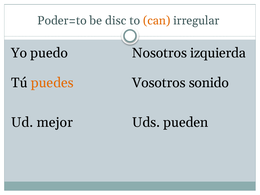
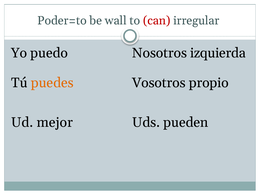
disc: disc -> wall (116, 20)
can colour: orange -> red (157, 20)
sonido: sonido -> propio (209, 83)
